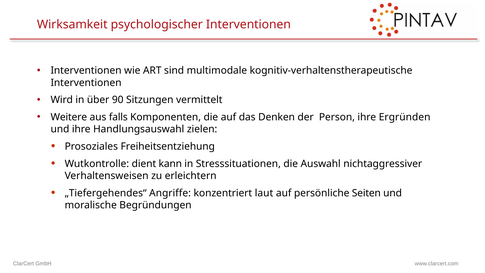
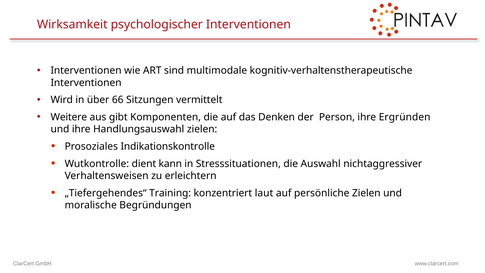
90: 90 -> 66 (118, 100)
falls: falls -> gibt (118, 117)
Freiheitsentziehung: Freiheitsentziehung -> Indikationskontrolle (168, 146)
Angriffe: Angriffe -> Training (170, 193)
persönliche Seiten: Seiten -> Zielen (366, 193)
